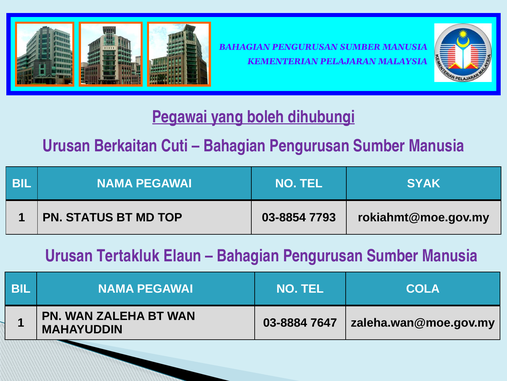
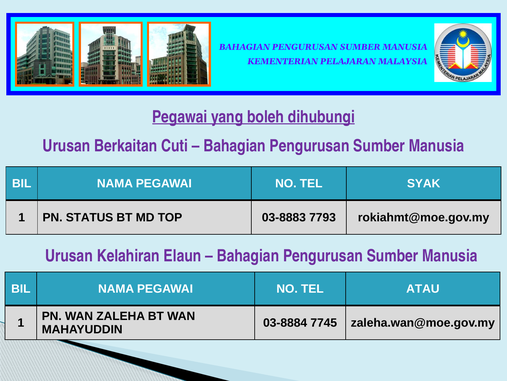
03-8854: 03-8854 -> 03-8883 (284, 217)
Tertakluk: Tertakluk -> Kelahiran (128, 255)
COLA: COLA -> ATAU (423, 288)
7647: 7647 -> 7745 (324, 322)
